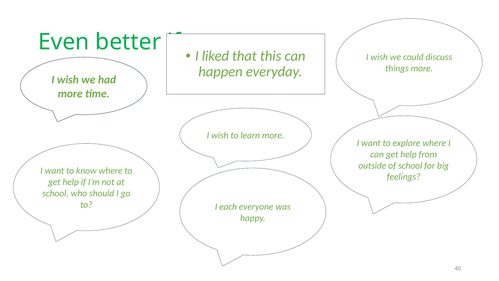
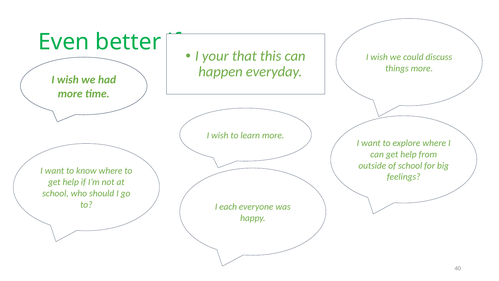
liked: liked -> your (215, 56)
